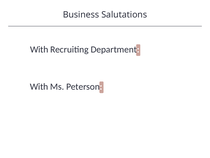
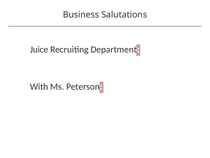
With: With -> Juice (39, 49)
